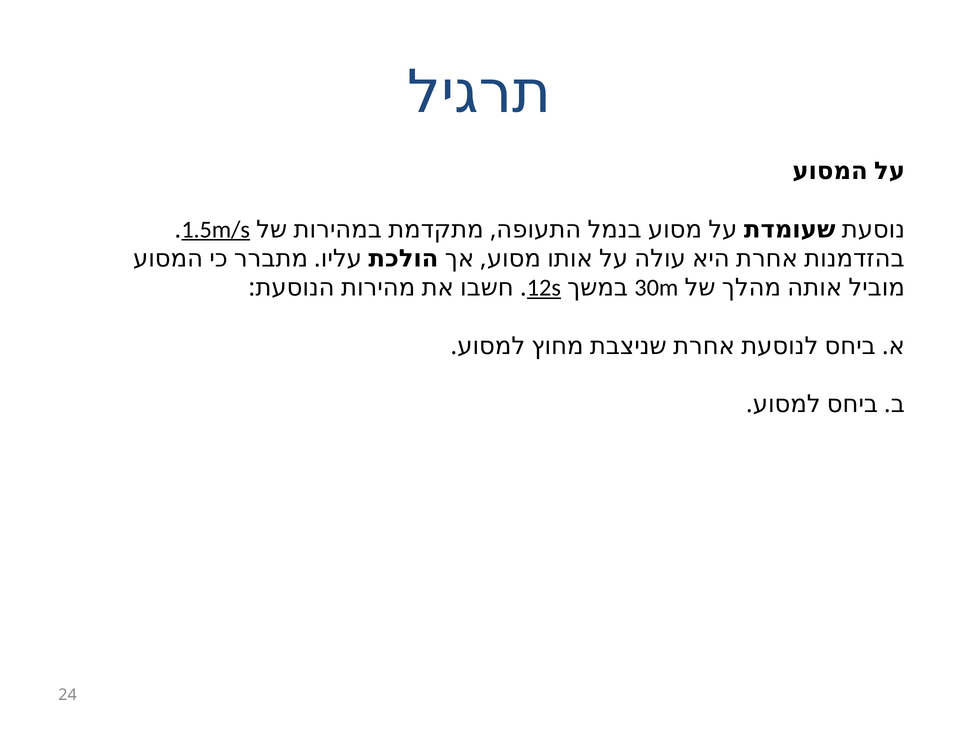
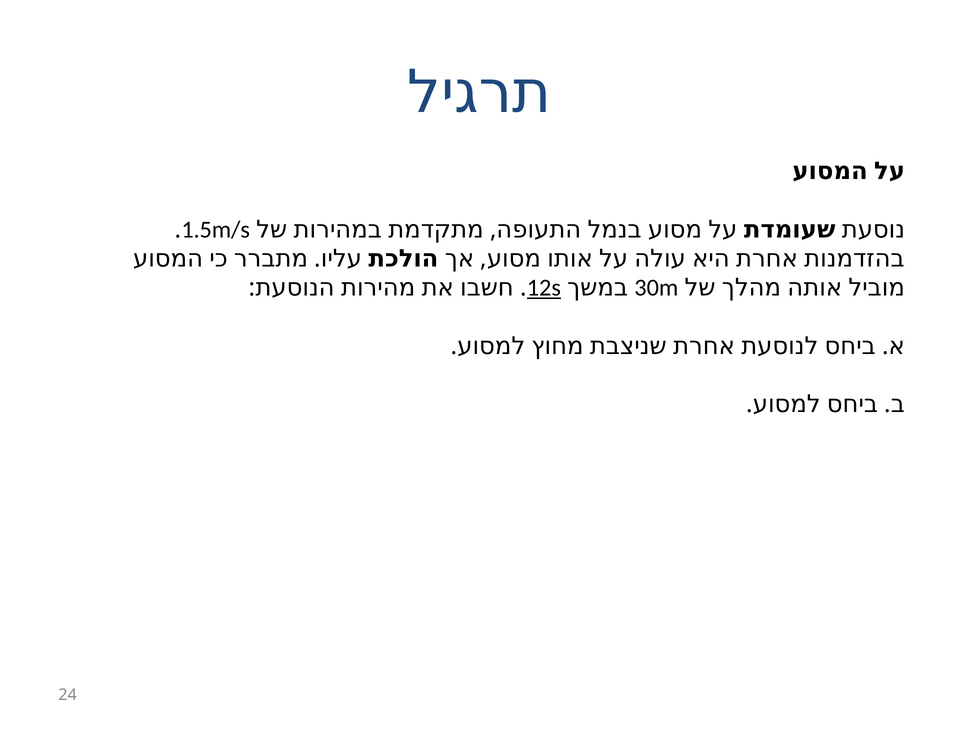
1.5m/s underline: present -> none (216, 230)
